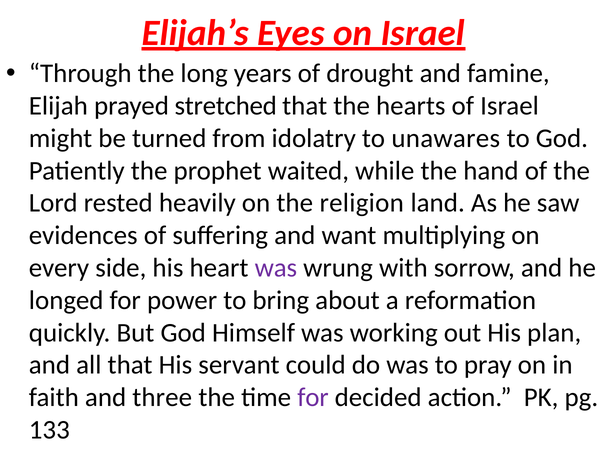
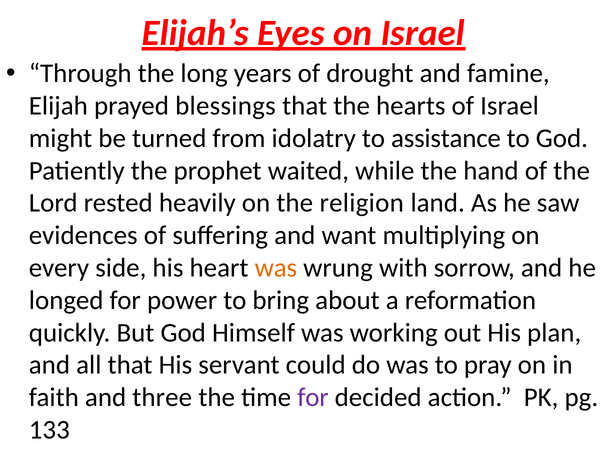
stretched: stretched -> blessings (225, 106)
unawares: unawares -> assistance (446, 138)
was colour: purple -> orange (276, 268)
